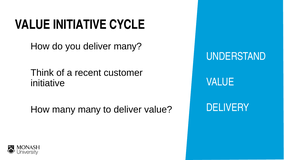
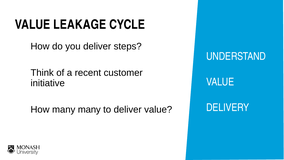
VALUE INITIATIVE: INITIATIVE -> LEAKAGE (80, 25)
deliver many: many -> steps (128, 46)
